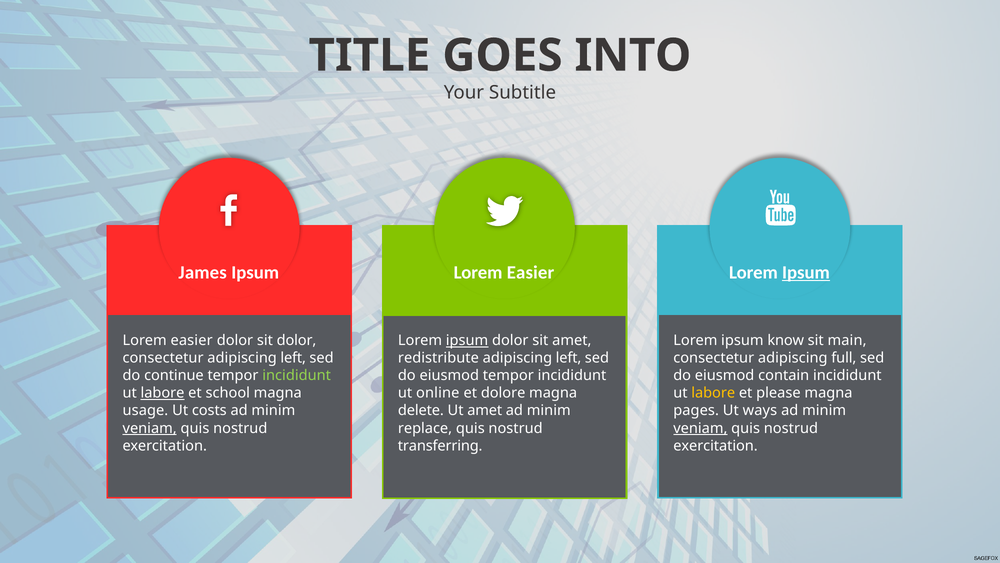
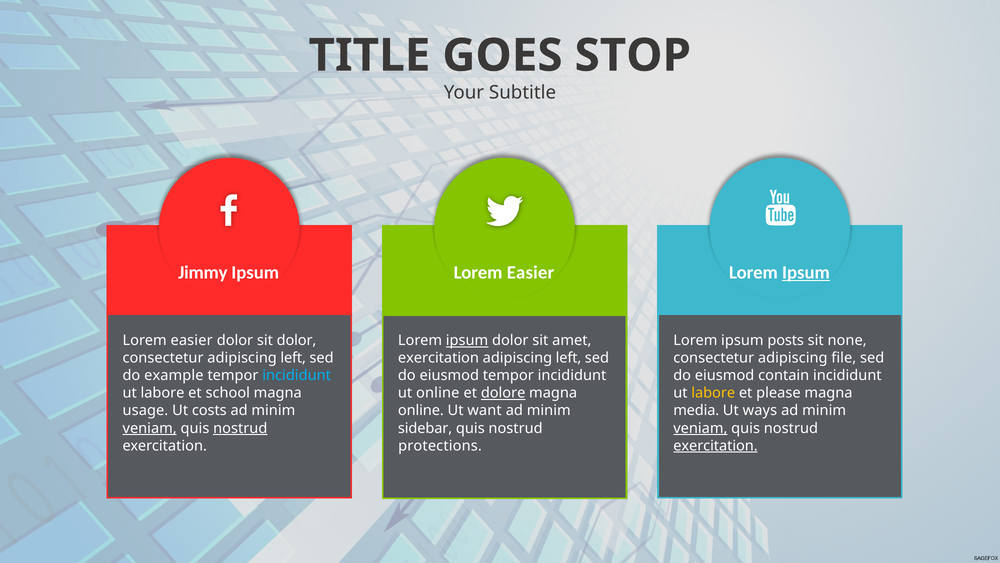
INTO: INTO -> STOP (633, 56)
James: James -> Jimmy (203, 272)
know: know -> posts (786, 340)
main: main -> none (847, 340)
redistribute: redistribute -> exercitation (438, 358)
full: full -> file (844, 358)
continue: continue -> example (174, 375)
incididunt colour: light green -> light blue (297, 375)
labore underline: present -> none (163, 393)
dolore underline: none -> present (503, 393)
delete: delete -> online (421, 410)
Ut amet: amet -> want (485, 410)
pages: pages -> media (696, 410)
nostrud underline: none -> present (240, 428)
replace: replace -> sidebar (425, 428)
transferring: transferring -> protections (440, 445)
exercitation underline: none -> present (715, 445)
